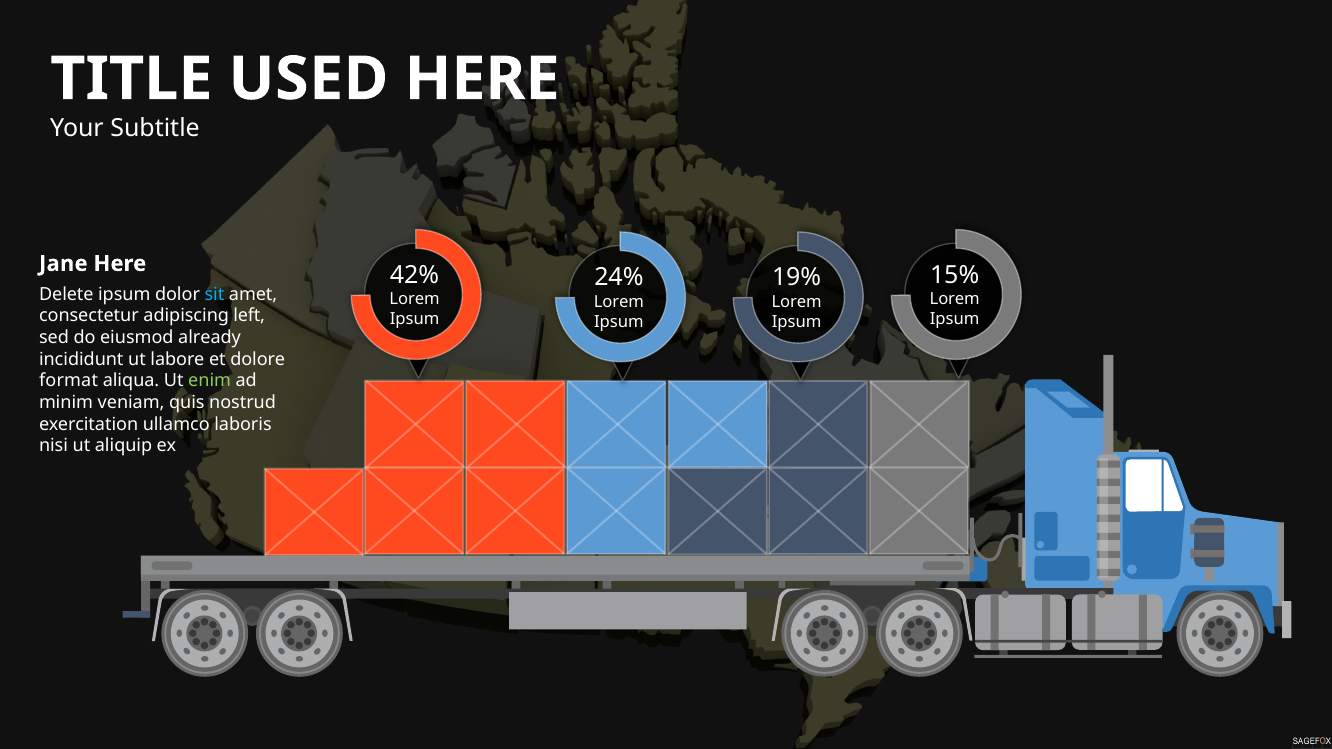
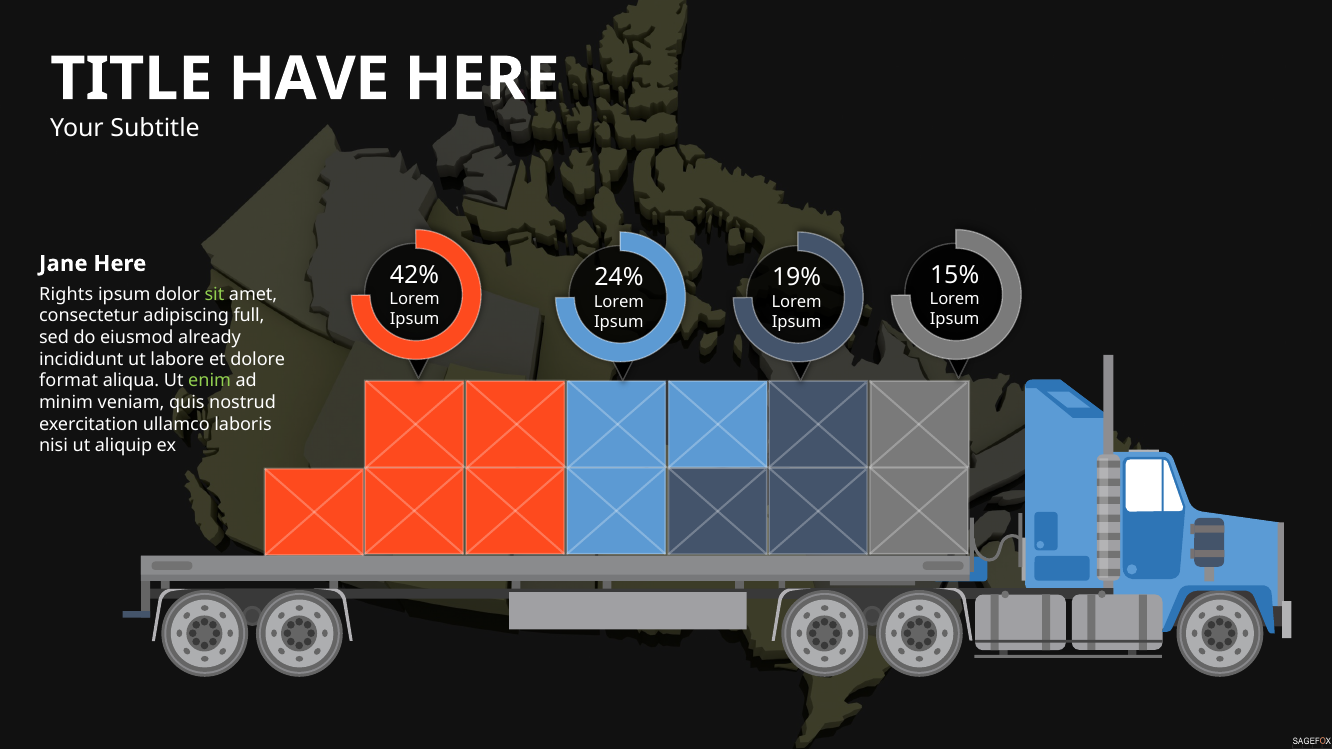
USED: USED -> HAVE (309, 79)
Delete: Delete -> Rights (66, 294)
sit colour: light blue -> light green (214, 294)
left: left -> full (249, 316)
